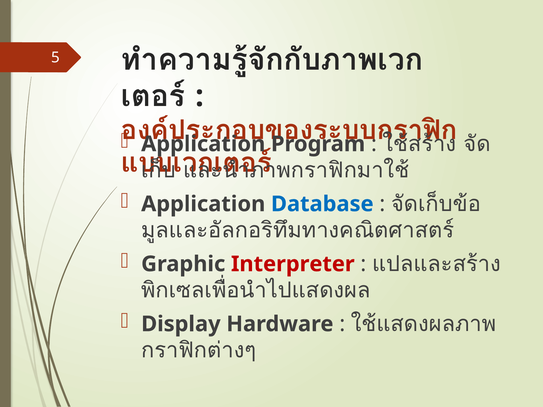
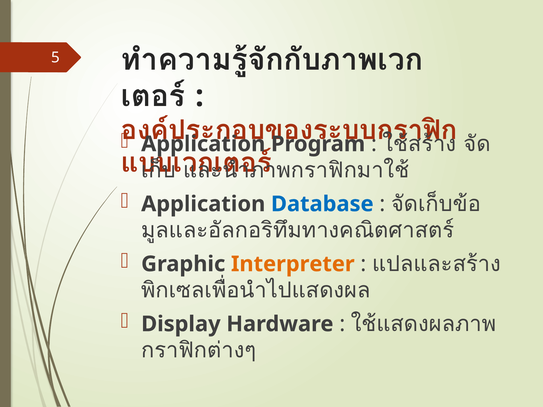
Interpreter colour: red -> orange (293, 264)
